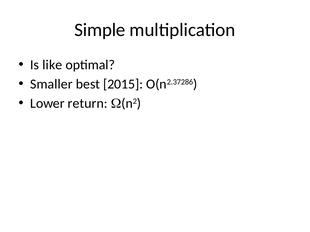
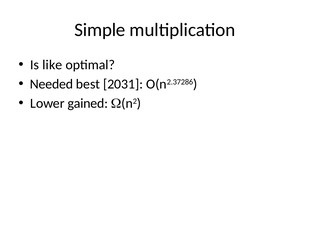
Smaller: Smaller -> Needed (52, 84)
2015: 2015 -> 2031 (123, 84)
return: return -> gained (88, 104)
